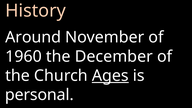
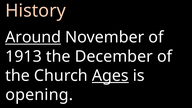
Around underline: none -> present (33, 37)
1960: 1960 -> 1913 (23, 56)
personal: personal -> opening (39, 95)
